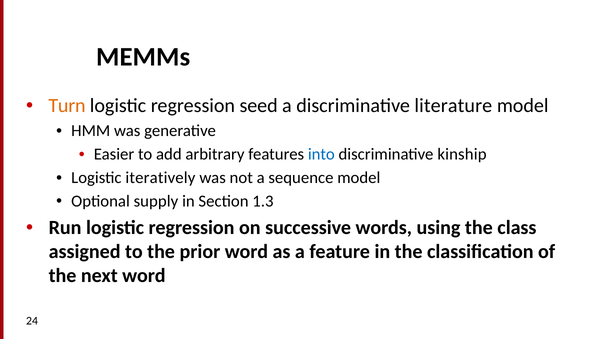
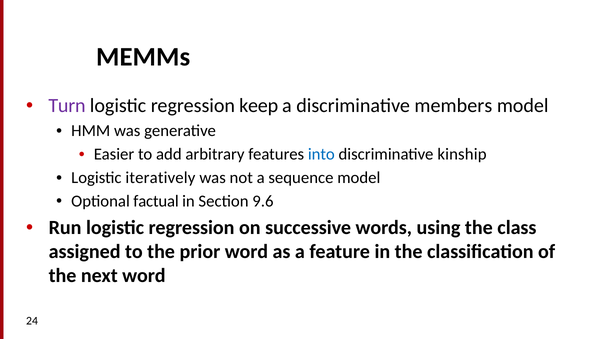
Turn colour: orange -> purple (67, 106)
seed: seed -> keep (259, 106)
literature: literature -> members (453, 106)
supply: supply -> factual (156, 201)
1.3: 1.3 -> 9.6 (263, 201)
